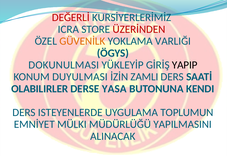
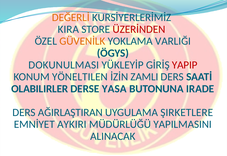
DEĞERLİ colour: red -> orange (71, 17)
ICRA: ICRA -> KIRA (68, 29)
YAPIP colour: black -> red (185, 65)
DUYULMASI: DUYULMASI -> YÖNELTILEN (80, 77)
KENDI: KENDI -> IRADE (200, 89)
ISTEYENLERDE: ISTEYENLERDE -> AĞIRLAŞTIRAN (70, 113)
TOPLUMUN: TOPLUMUN -> ŞIRKETLERE (187, 113)
MÜLKI: MÜLKI -> AYKIRI (72, 125)
